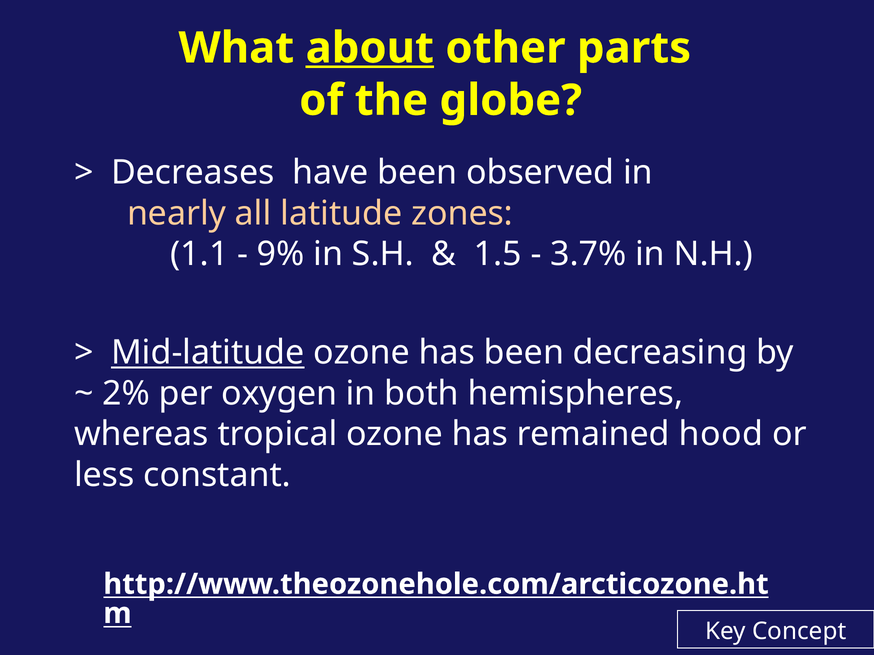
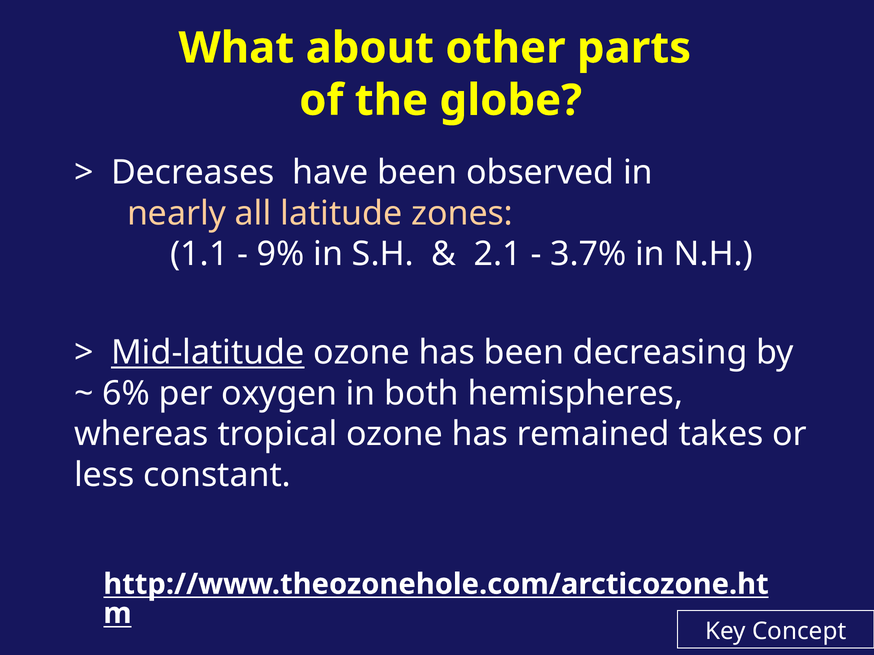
about underline: present -> none (370, 48)
1.5: 1.5 -> 2.1 (498, 254)
2%: 2% -> 6% (126, 394)
hood: hood -> takes (721, 435)
